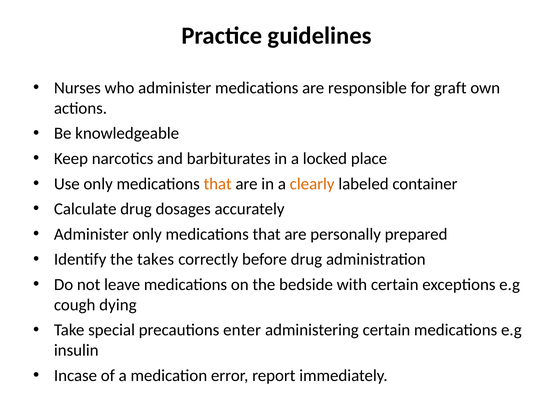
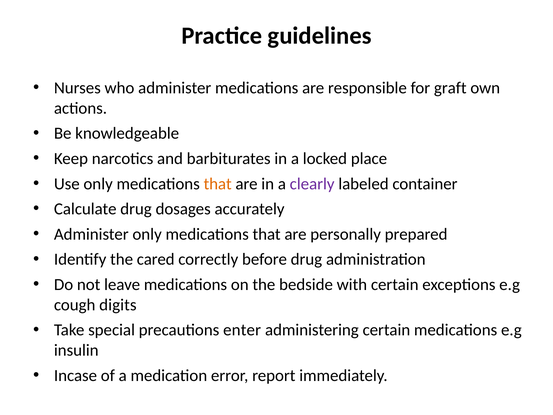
clearly colour: orange -> purple (312, 184)
takes: takes -> cared (156, 259)
dying: dying -> digits (118, 305)
